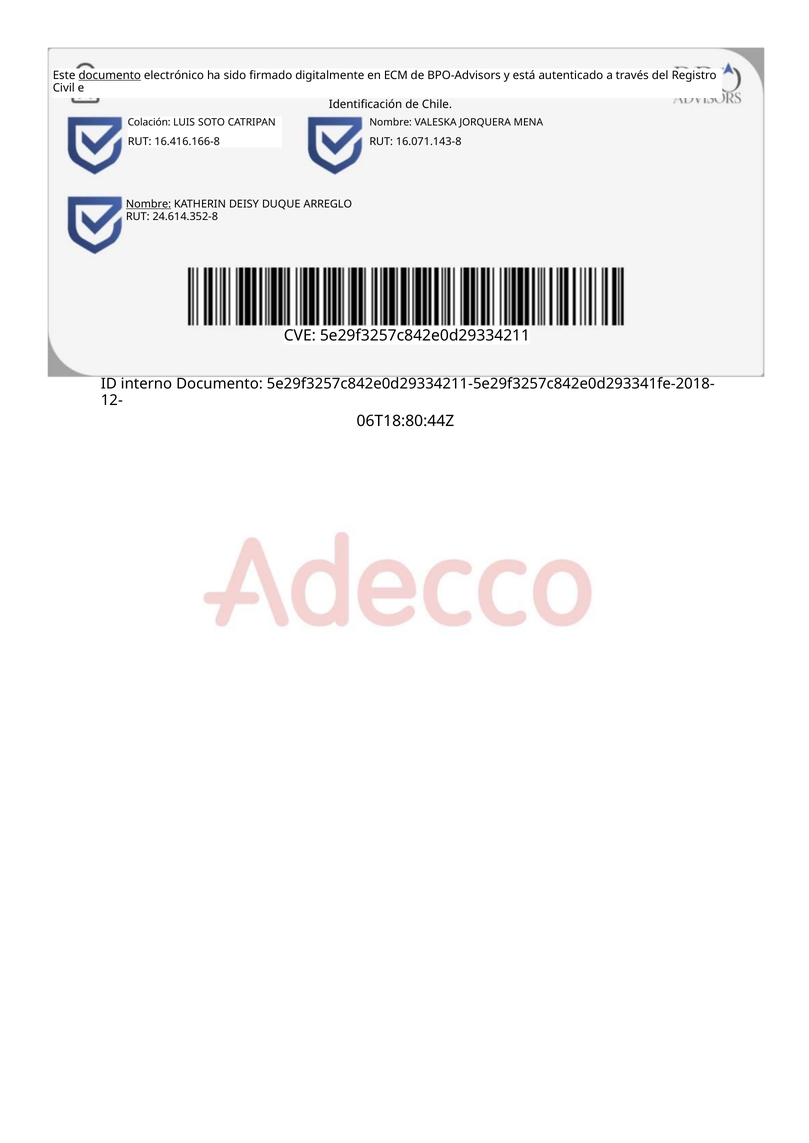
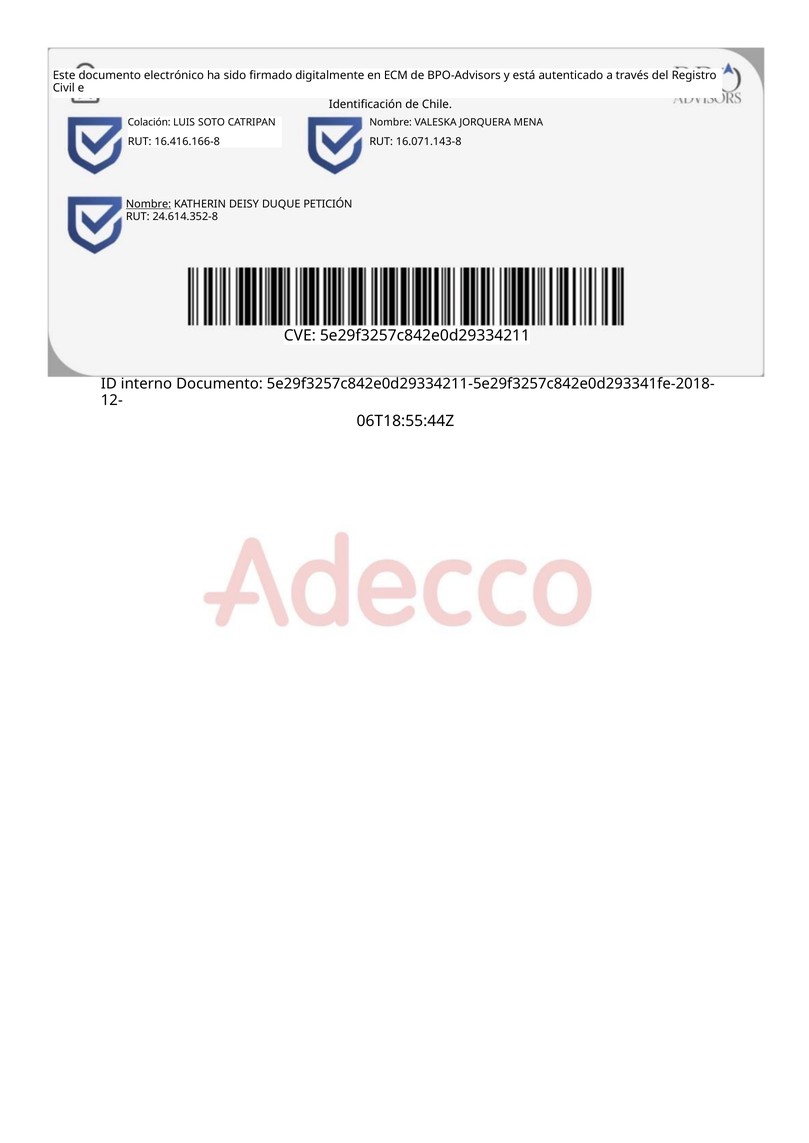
documento underline: present -> none (110, 75)
ARREGLO: ARREGLO -> PETICIÓN (328, 204)
06T18:80:44Z: 06T18:80:44Z -> 06T18:55:44Z (405, 421)
